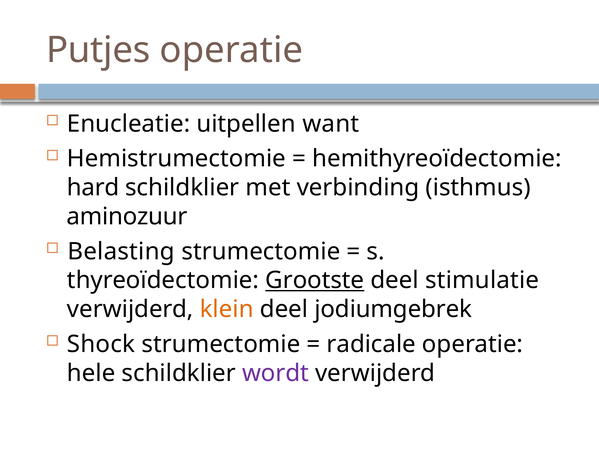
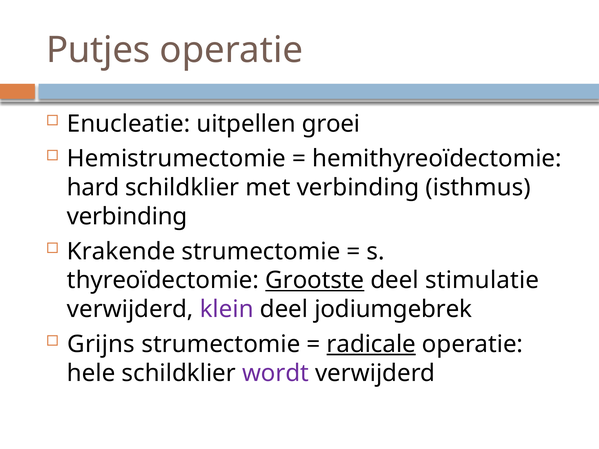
want: want -> groei (331, 124)
aminozuur: aminozuur -> verbinding (127, 217)
Belasting: Belasting -> Krakende (121, 252)
klein colour: orange -> purple (227, 310)
Shock: Shock -> Grijns (101, 344)
radicale underline: none -> present (371, 344)
